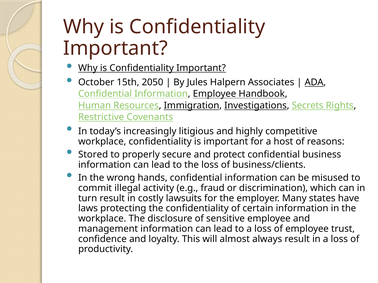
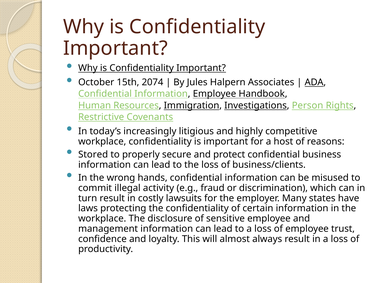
2050: 2050 -> 2074 (152, 82)
Secrets: Secrets -> Person (308, 106)
